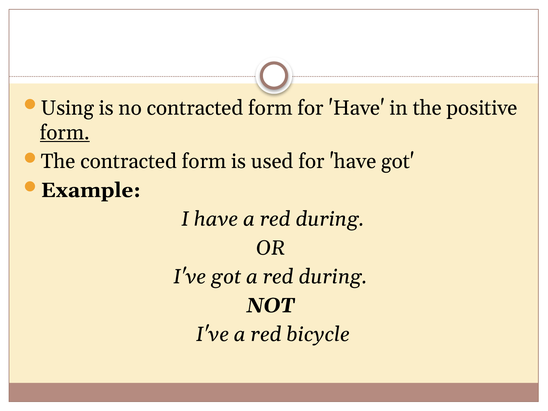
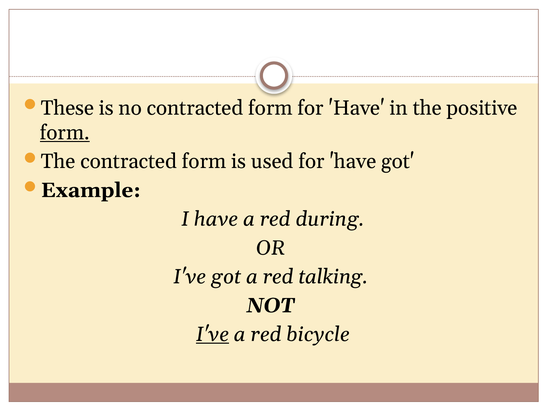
Using: Using -> These (67, 108)
got a red during: during -> talking (333, 277)
I've underline: none -> present (212, 334)
